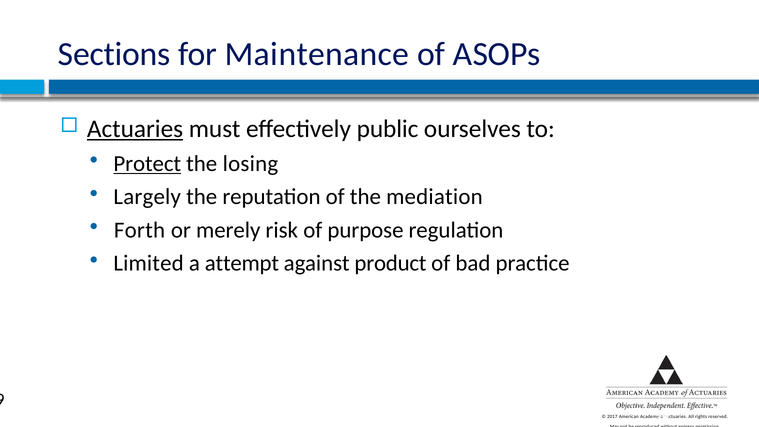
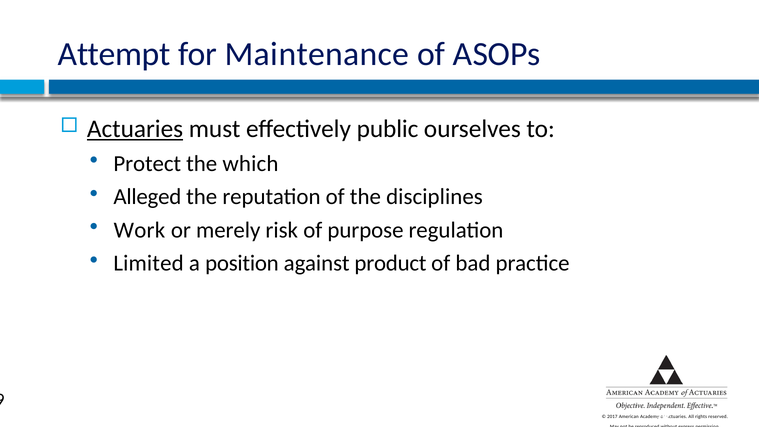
Sections: Sections -> Attempt (114, 54)
Protect underline: present -> none (147, 164)
losing: losing -> which (250, 164)
Largely: Largely -> Alleged (147, 197)
mediation: mediation -> disciplines (434, 197)
Forth: Forth -> Work (139, 230)
attempt: attempt -> position (242, 263)
